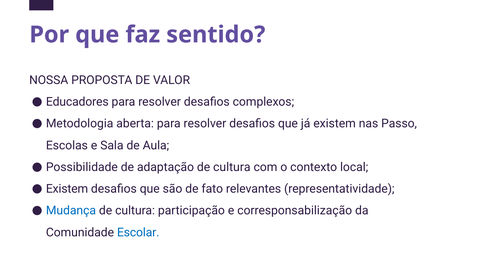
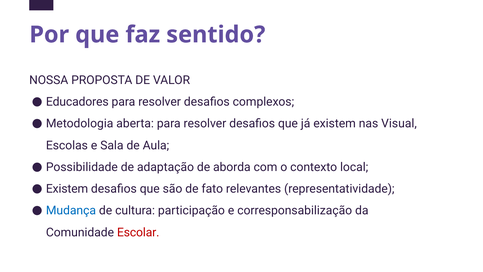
Passo: Passo -> Visual (399, 123)
adaptação de cultura: cultura -> aborda (232, 167)
Escolar colour: blue -> red (138, 232)
